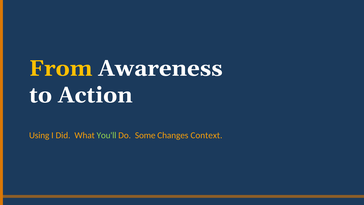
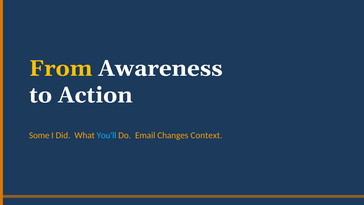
Using: Using -> Some (39, 135)
You'll colour: light green -> light blue (107, 135)
Some: Some -> Email (145, 135)
